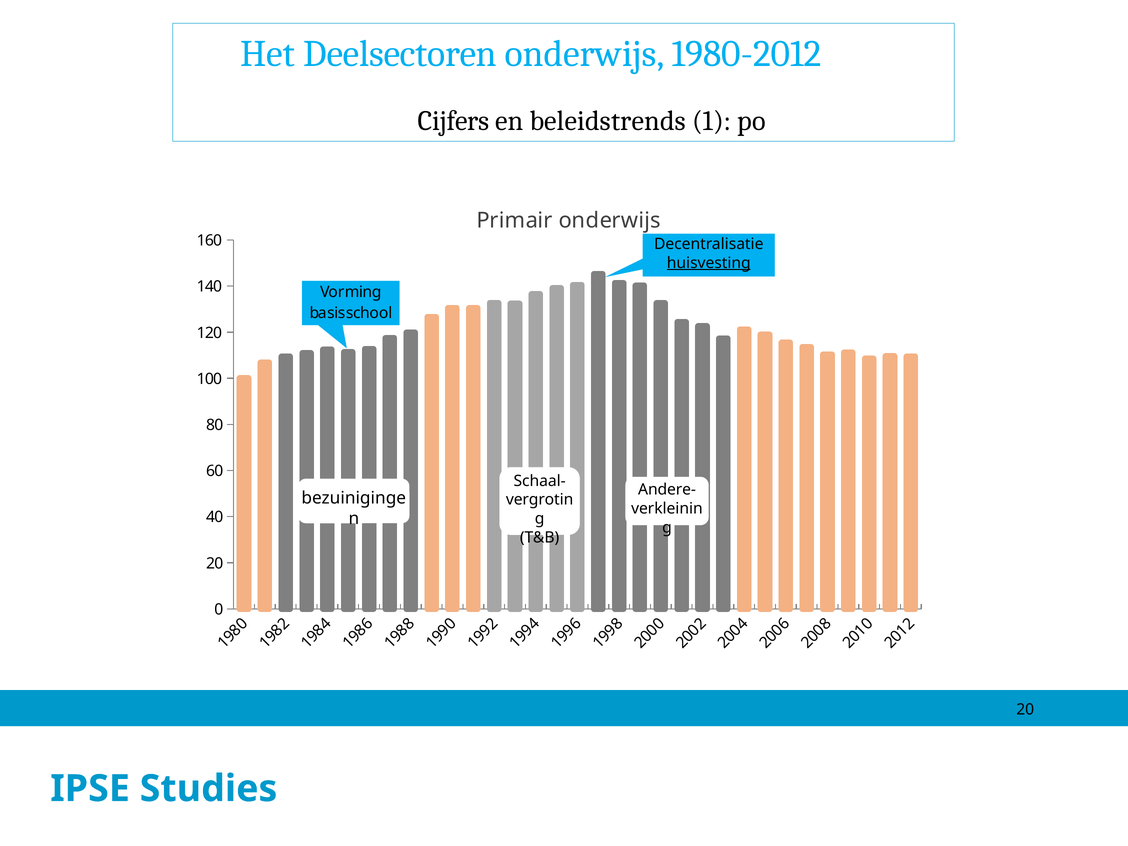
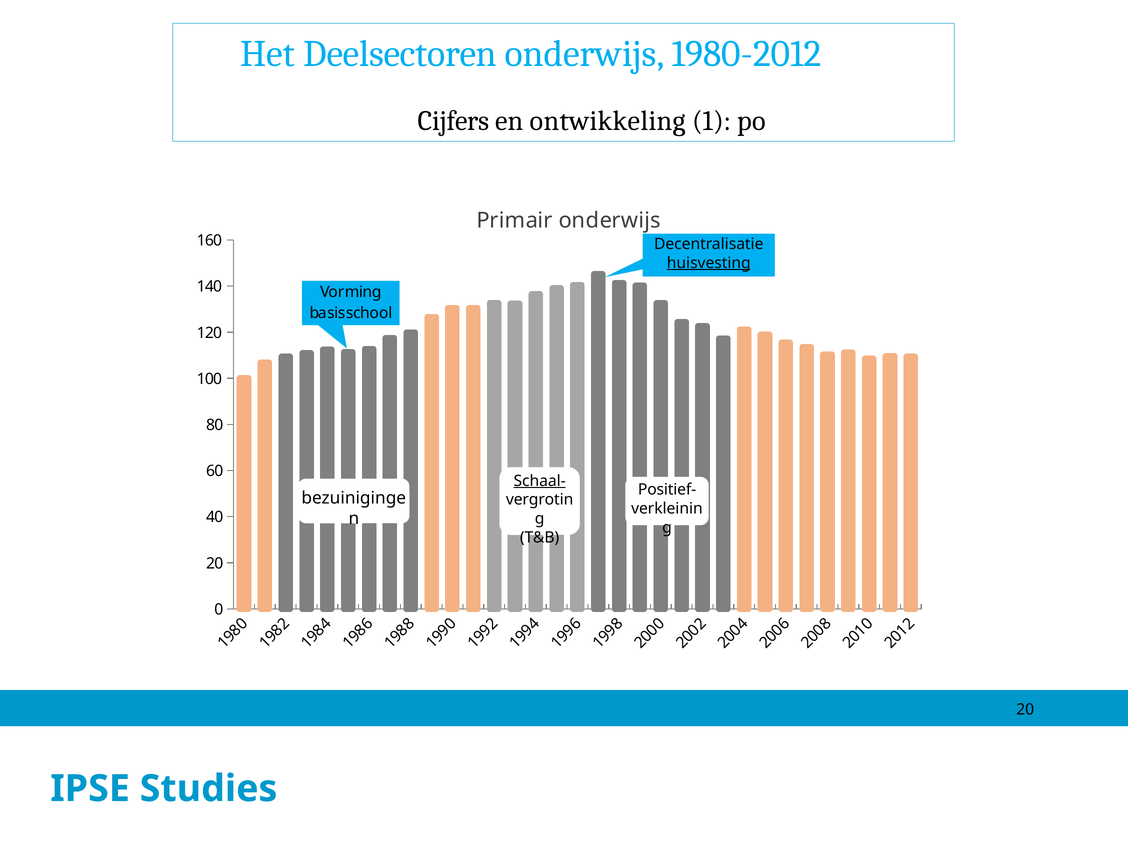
beleidstrends: beleidstrends -> ontwikkeling (608, 121)
Schaal- underline: none -> present (540, 481)
Andere-: Andere- -> Positief- (667, 490)
